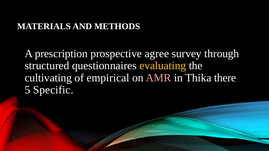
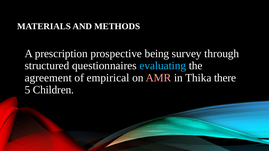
agree: agree -> being (157, 54)
evaluating colour: yellow -> light blue (163, 66)
cultivating: cultivating -> agreement (48, 78)
Specific: Specific -> Children (53, 90)
